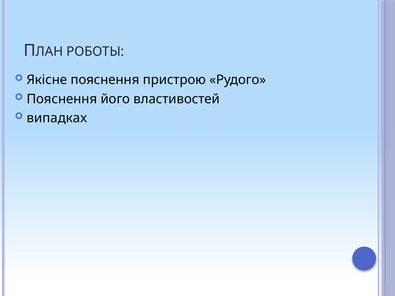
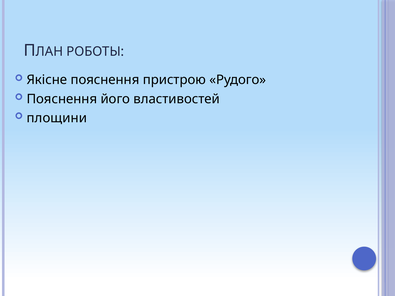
випадках: випадках -> площини (57, 118)
